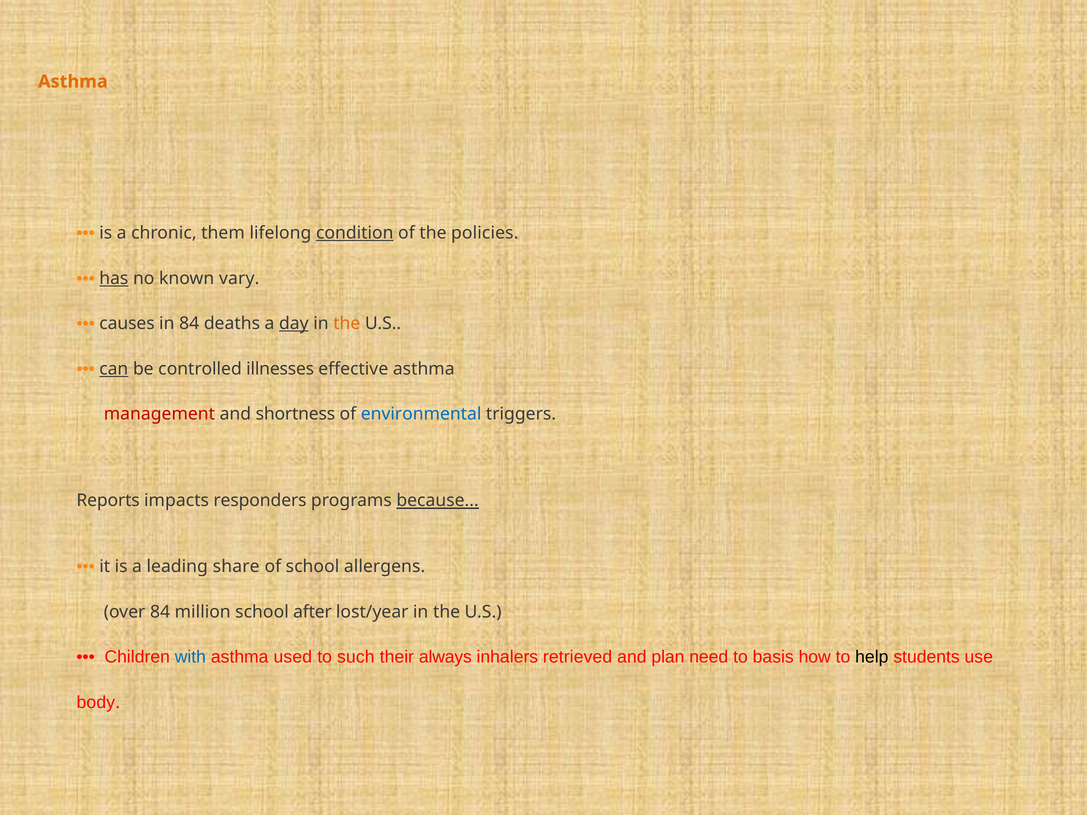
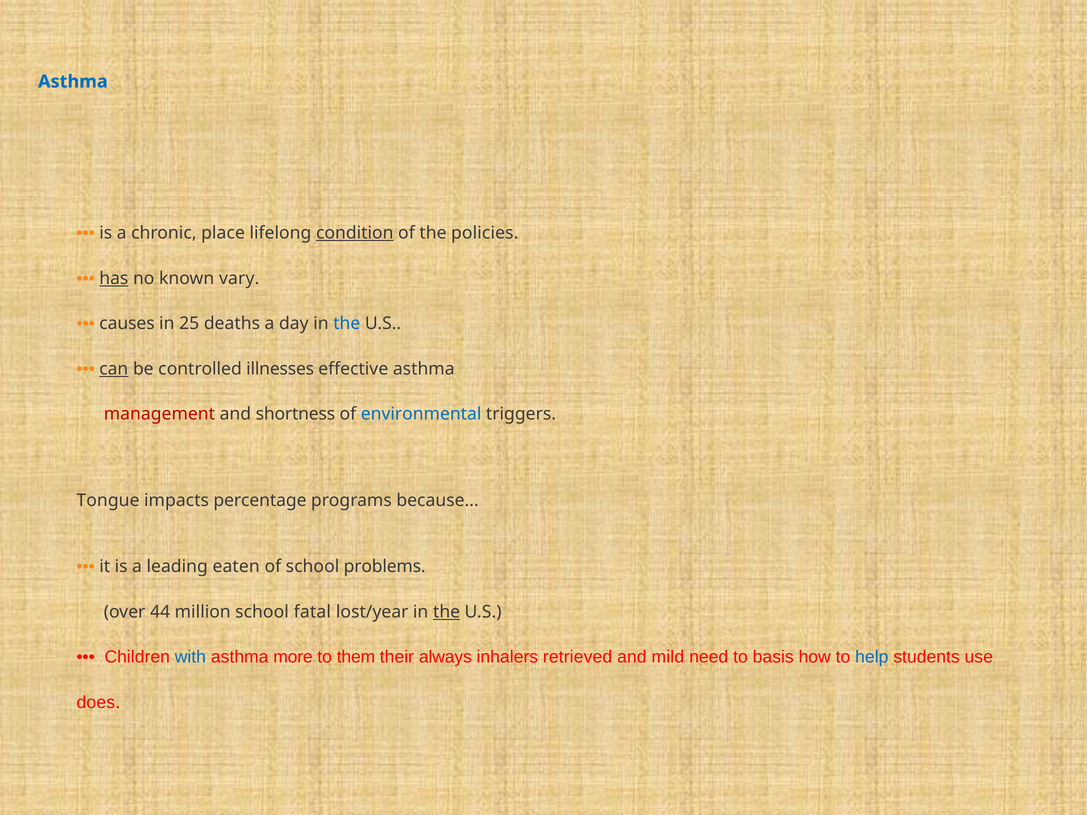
Asthma colour: orange -> blue (73, 82)
them: them -> place (223, 233)
in 84: 84 -> 25 (189, 324)
day underline: present -> none (294, 324)
the colour: orange -> blue (347, 324)
Reports: Reports -> Tongue (108, 501)
responders: responders -> percentage (260, 501)
because underline: present -> none (438, 501)
share: share -> eaten (236, 567)
allergens: allergens -> problems (385, 567)
over 84: 84 -> 44 (160, 612)
after: after -> fatal (312, 612)
the underline: none -> present (447, 612)
used: used -> more (293, 657)
such: such -> them (356, 657)
plan: plan -> mild (668, 657)
help colour: black -> blue (872, 657)
body: body -> does (96, 703)
